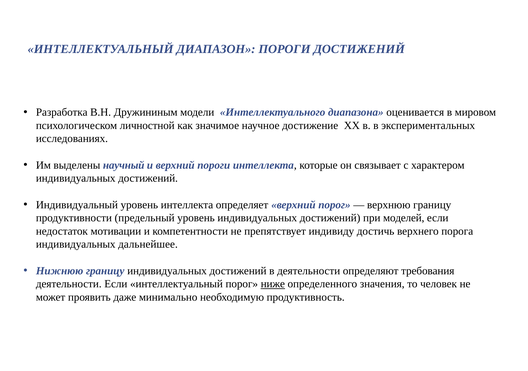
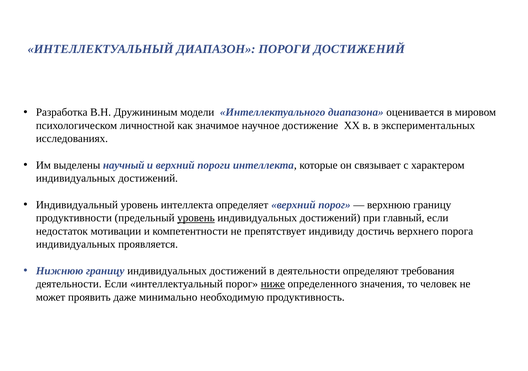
уровень underline: none -> present (196, 218)
моделей: моделей -> главный (404, 218)
дальнейшее: дальнейшее -> проявляется (148, 244)
